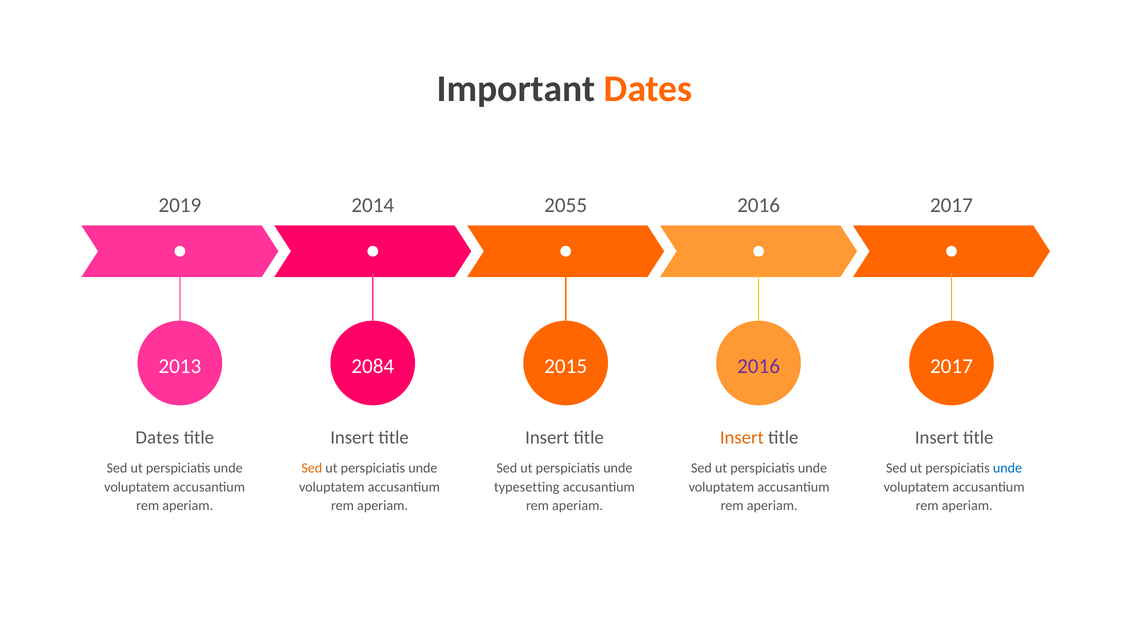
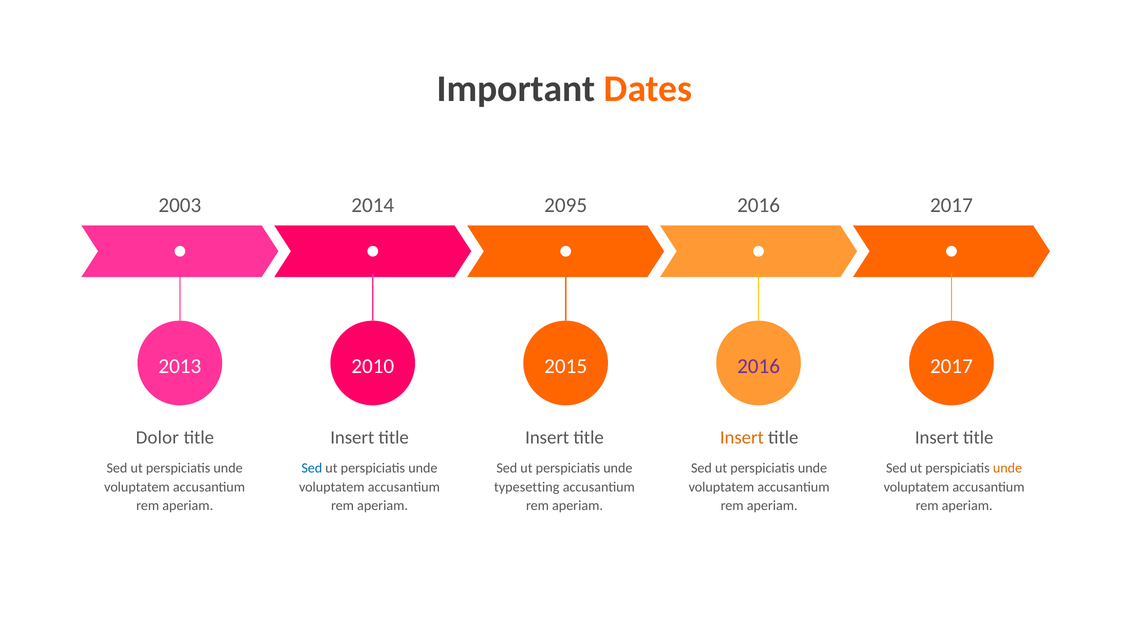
2019: 2019 -> 2003 (180, 205)
2055: 2055 -> 2095 (566, 205)
2084: 2084 -> 2010 (373, 366)
Dates: Dates -> Dolor (157, 438)
Sed colour: orange -> blue (312, 468)
unde colour: blue -> orange (1008, 468)
